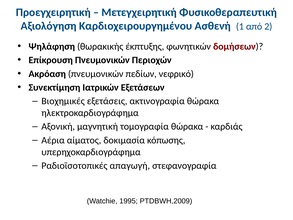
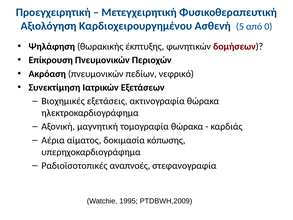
1: 1 -> 5 (240, 26)
2: 2 -> 0 (268, 26)
απαγωγή: απαγωγή -> αναπνοές (130, 165)
